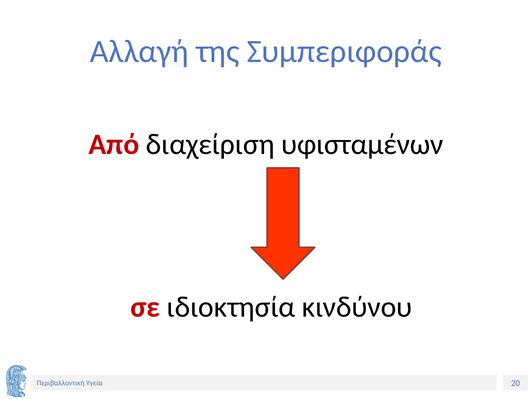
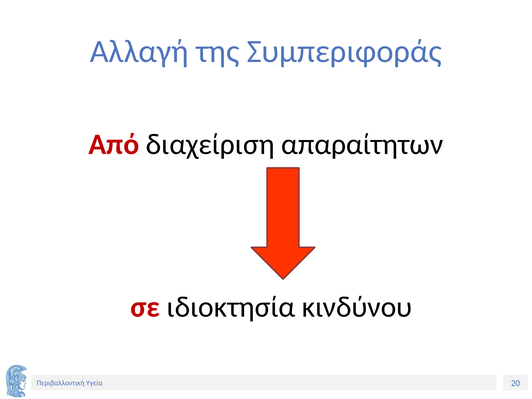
υφισταμένων: υφισταμένων -> απαραίτητων (362, 144)
